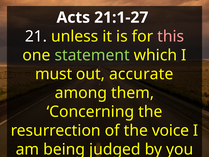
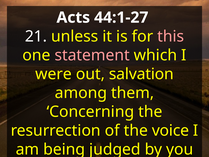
21:1-27: 21:1-27 -> 44:1-27 (121, 18)
statement colour: light green -> pink (92, 55)
must: must -> were (54, 74)
accurate: accurate -> salvation (141, 74)
